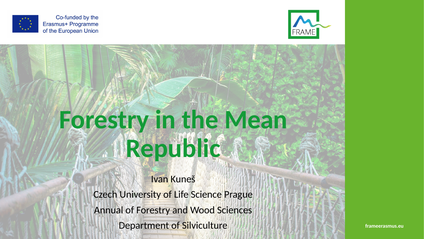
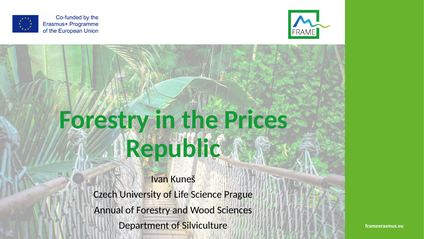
Mean: Mean -> Prices (256, 119)
